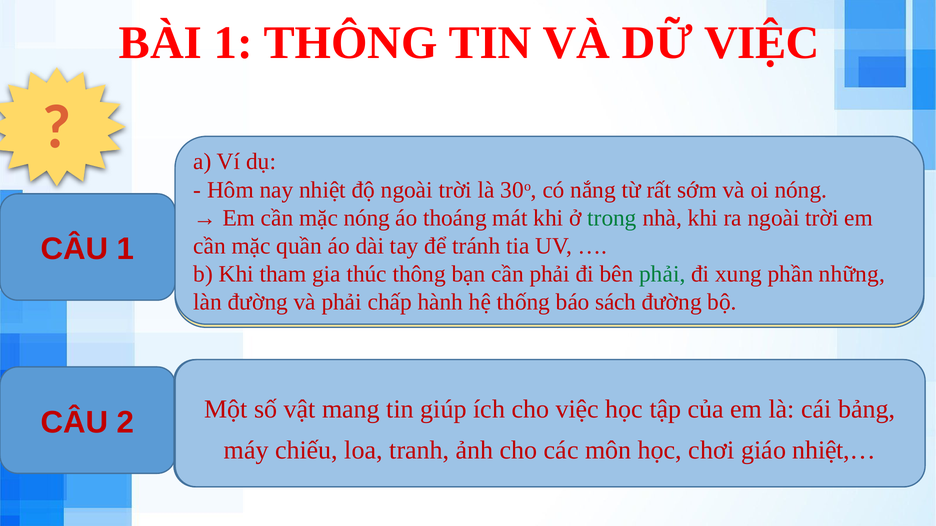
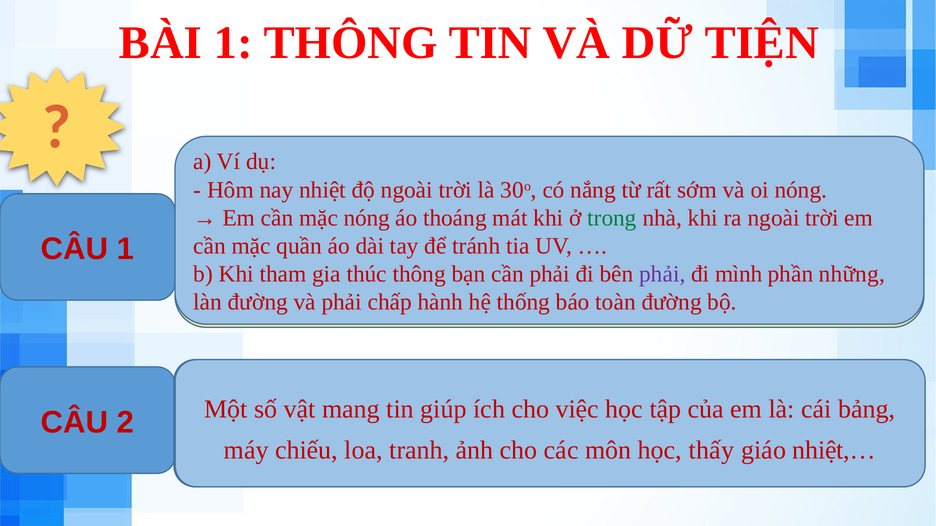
DỮ VIỆC: VIỆC -> TIỆN (762, 43)
phải colour: green -> purple (662, 274)
xung: xung -> mình (739, 274)
sách: sách -> toàn (616, 302)
chơi: chơi -> thấy (711, 450)
